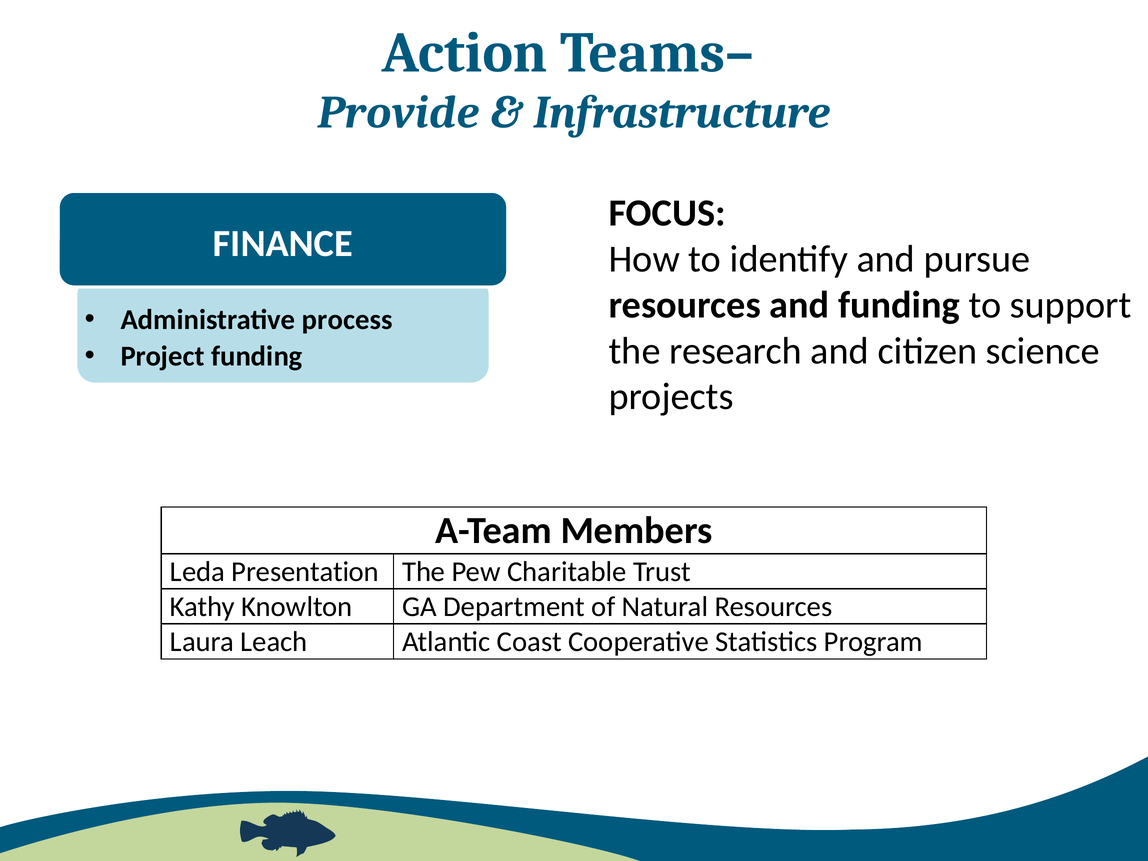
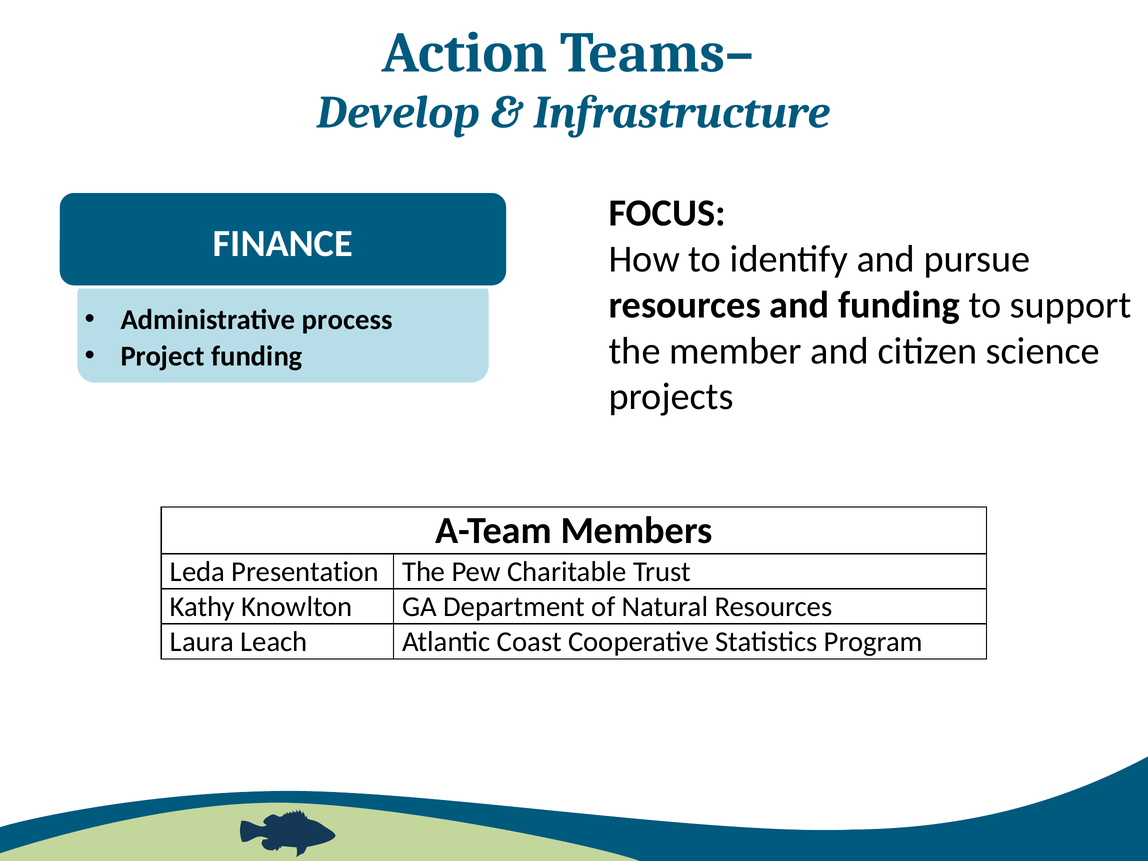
Provide: Provide -> Develop (399, 113)
research: research -> member (735, 351)
